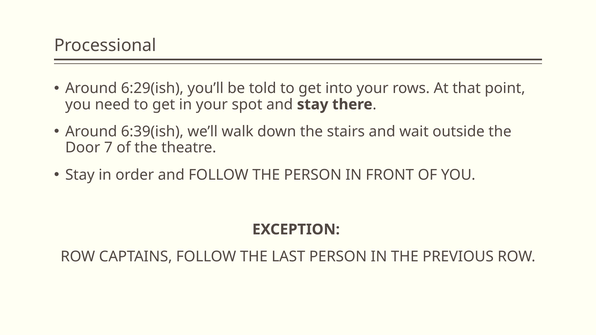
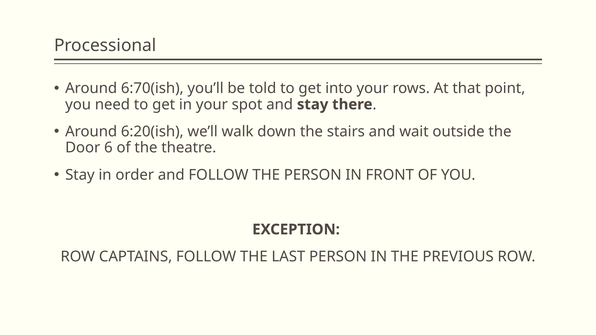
6:29(ish: 6:29(ish -> 6:70(ish (152, 88)
6:39(ish: 6:39(ish -> 6:20(ish (152, 132)
7: 7 -> 6 (108, 148)
